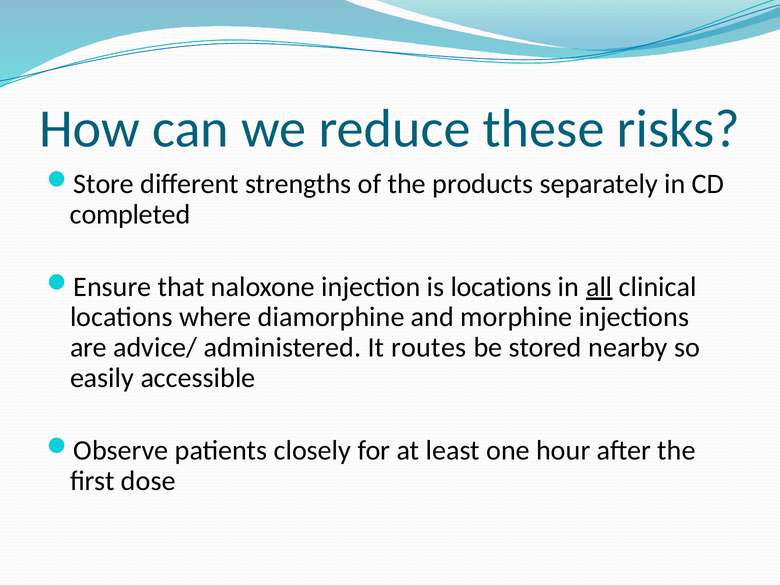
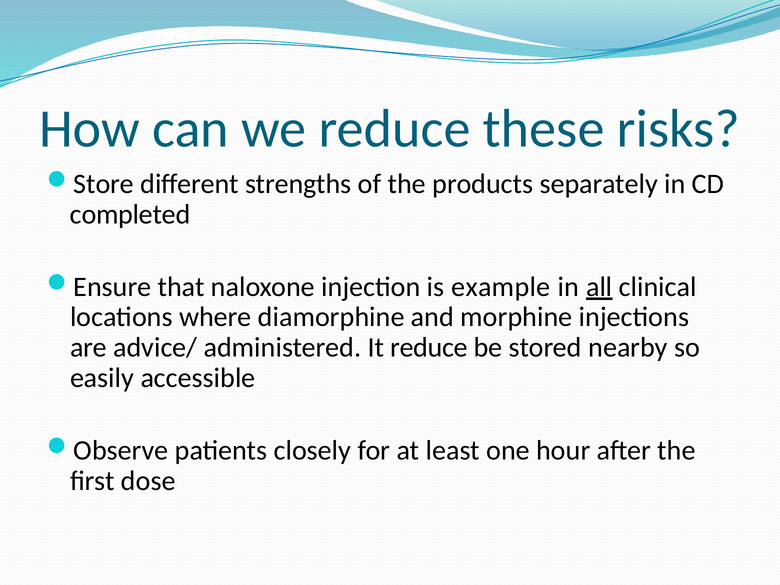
is locations: locations -> example (501, 287)
It routes: routes -> reduce (429, 348)
